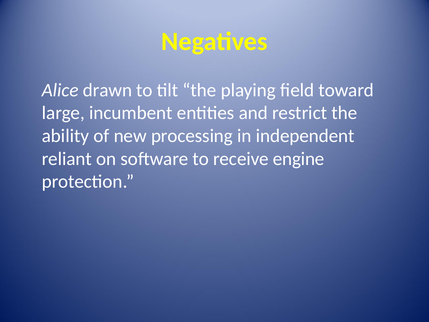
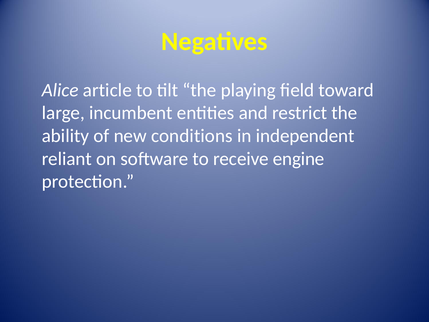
drawn: drawn -> article (107, 90)
processing: processing -> conditions (192, 136)
